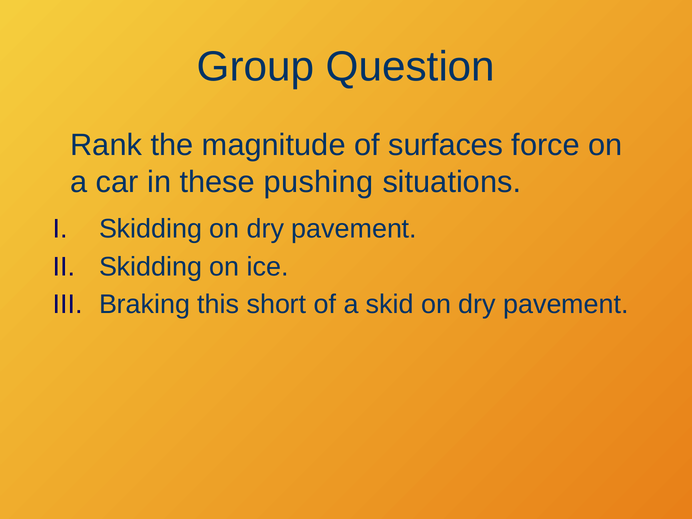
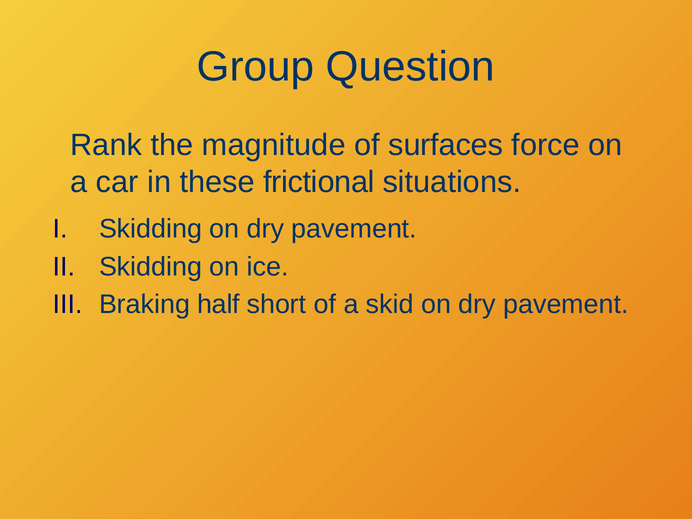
pushing: pushing -> frictional (319, 182)
this: this -> half (218, 304)
